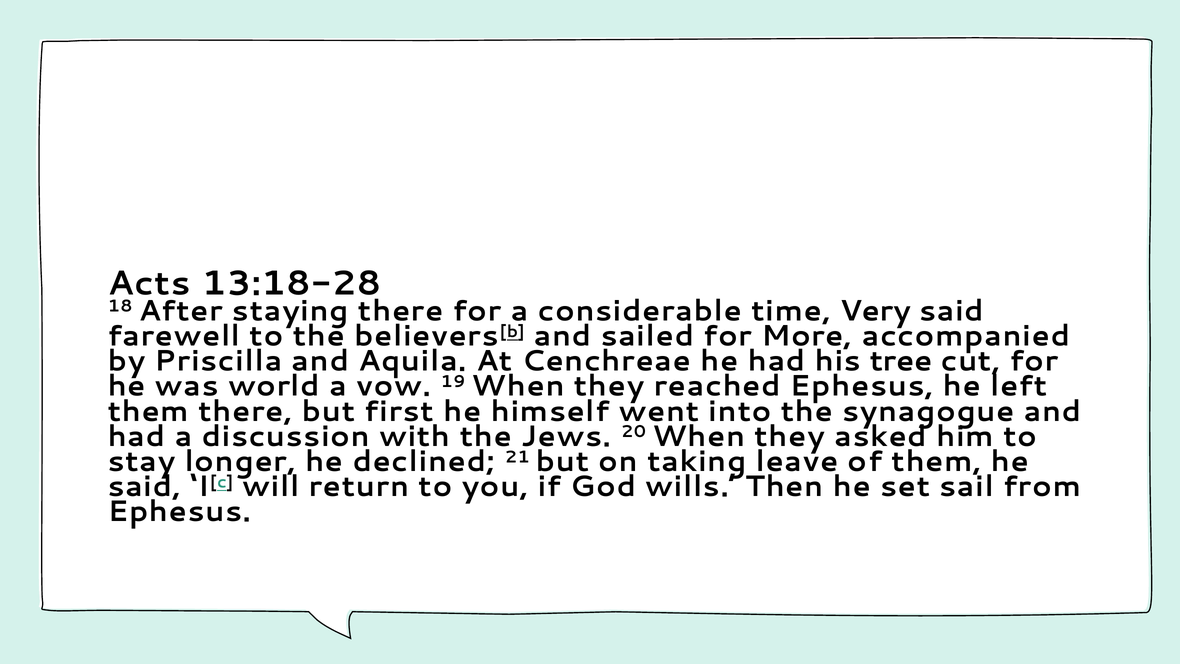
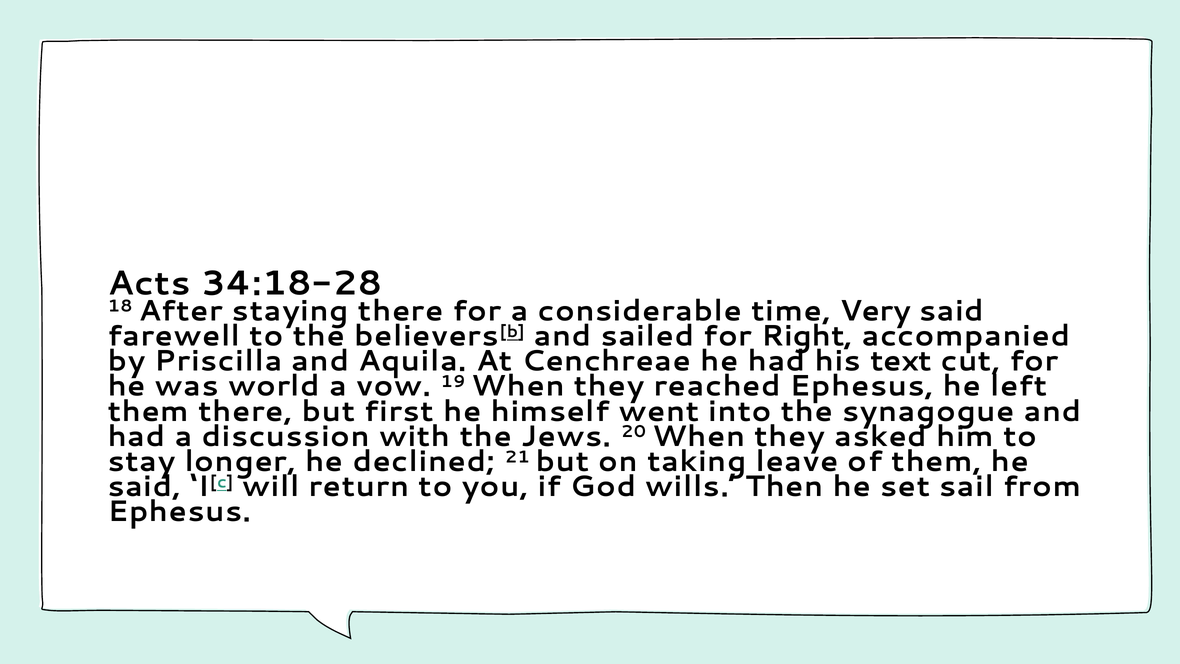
13:18-28: 13:18-28 -> 34:18-28 (292, 283)
More: More -> Right (807, 336)
tree: tree -> text (901, 361)
